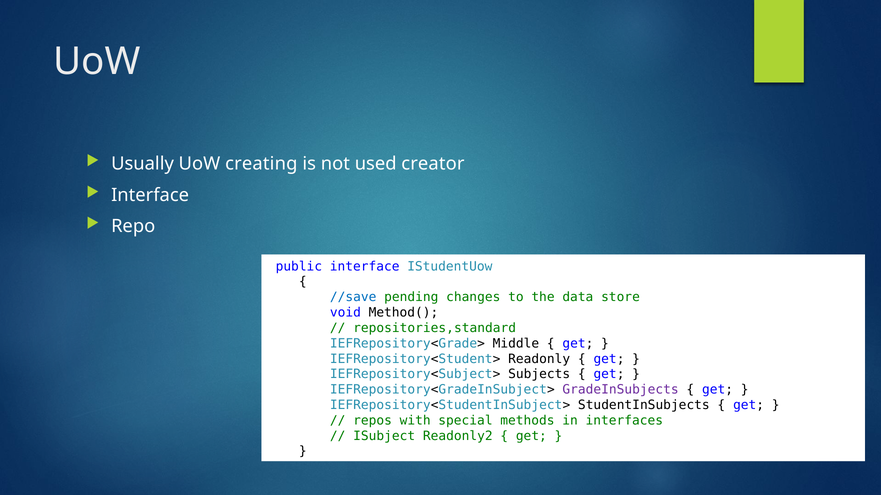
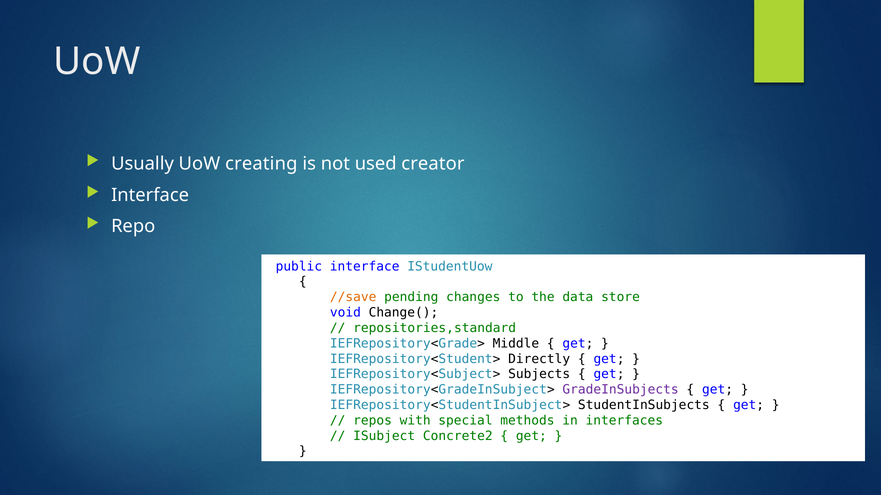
//save colour: blue -> orange (353, 297)
Method(: Method( -> Change( (403, 313)
Readonly: Readonly -> Directly (539, 359)
Readonly2: Readonly2 -> Concrete2 (458, 436)
